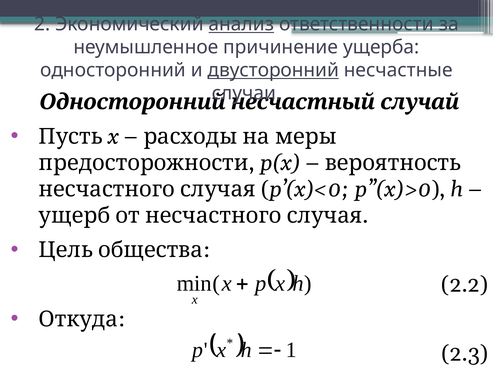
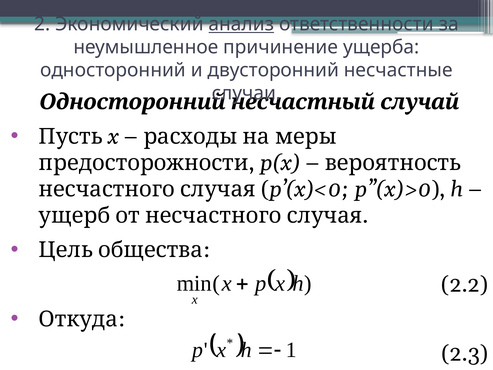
двусторонний underline: present -> none (273, 70)
